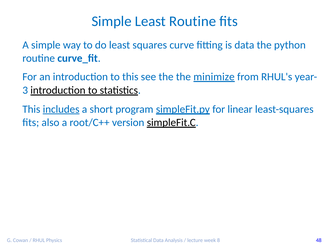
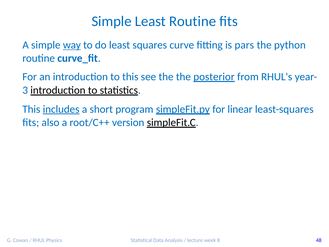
way underline: none -> present (72, 45)
is data: data -> pars (244, 45)
minimize: minimize -> posterior (214, 77)
